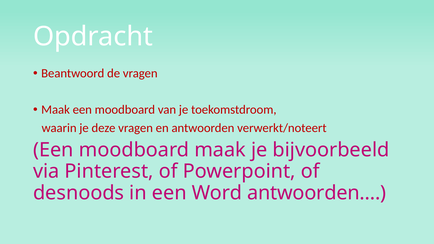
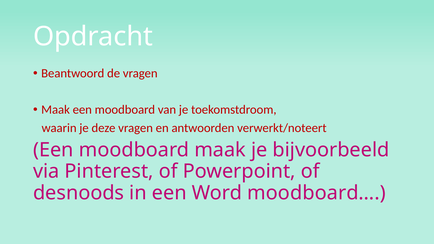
antwoorden…: antwoorden… -> moodboard… (317, 193)
